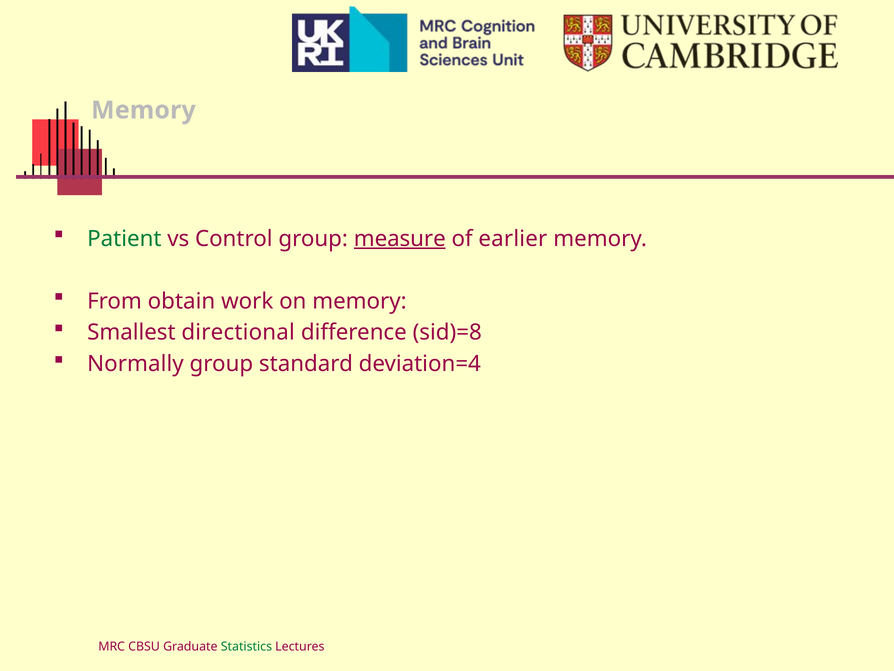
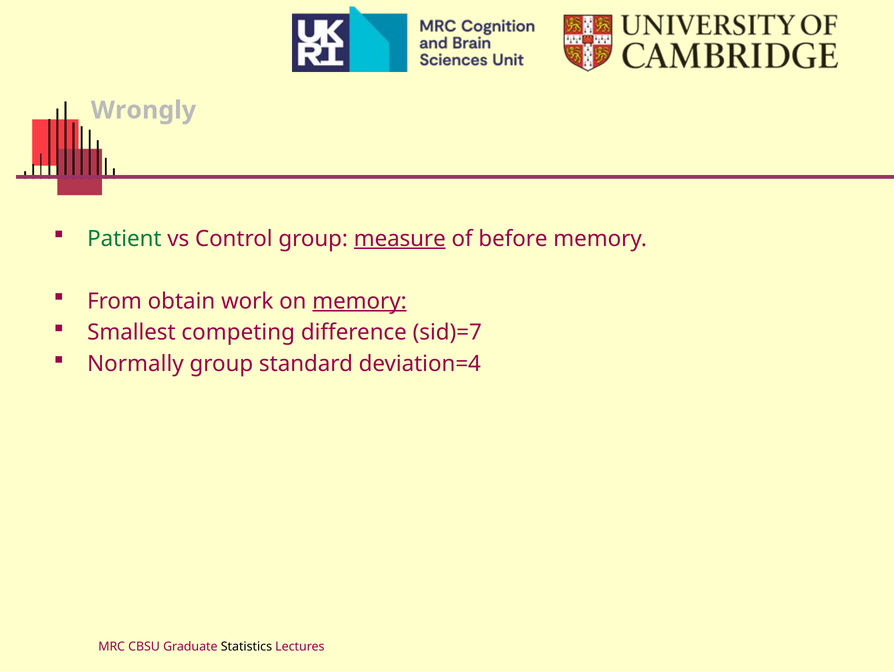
Memory: Memory -> Wrongly (143, 110)
earlier: earlier -> before (513, 238)
memory underline: none -> present (359, 301)
directional: directional -> competing (238, 332)
sid)=8: sid)=8 -> sid)=7 (447, 332)
Statistics colour: green -> black (246, 646)
